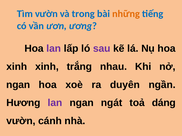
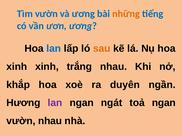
và trong: trong -> ương (83, 14)
lan colour: purple -> blue (54, 49)
sau colour: purple -> orange (102, 49)
ngan: ngan -> khắp (18, 85)
toả dáng: dáng -> ngan (164, 103)
vườn cánh: cánh -> nhau (50, 121)
